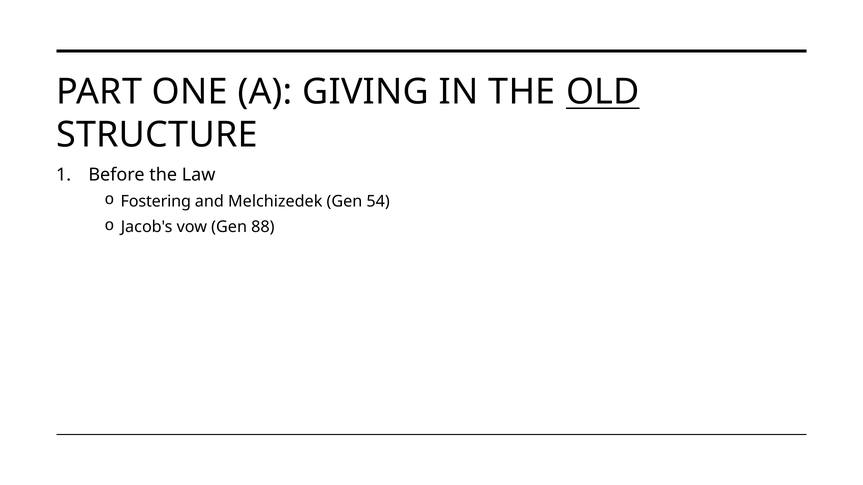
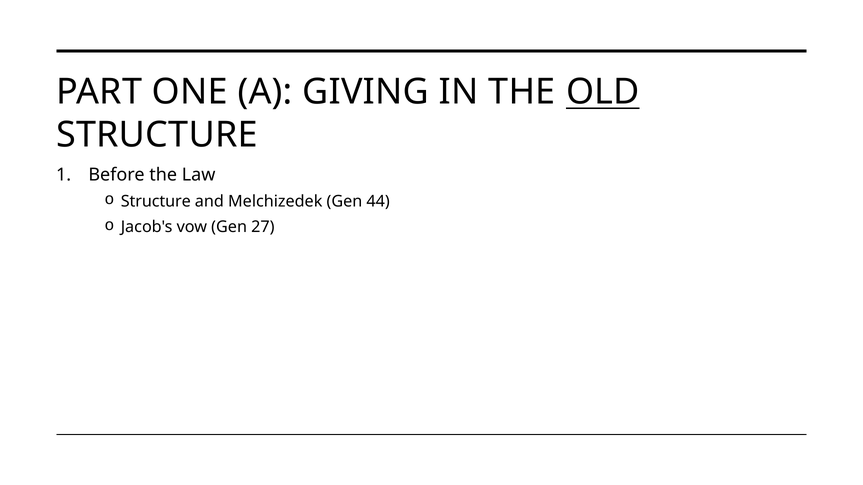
Fostering: Fostering -> Structure (156, 202)
54: 54 -> 44 (378, 202)
88: 88 -> 27 (263, 227)
